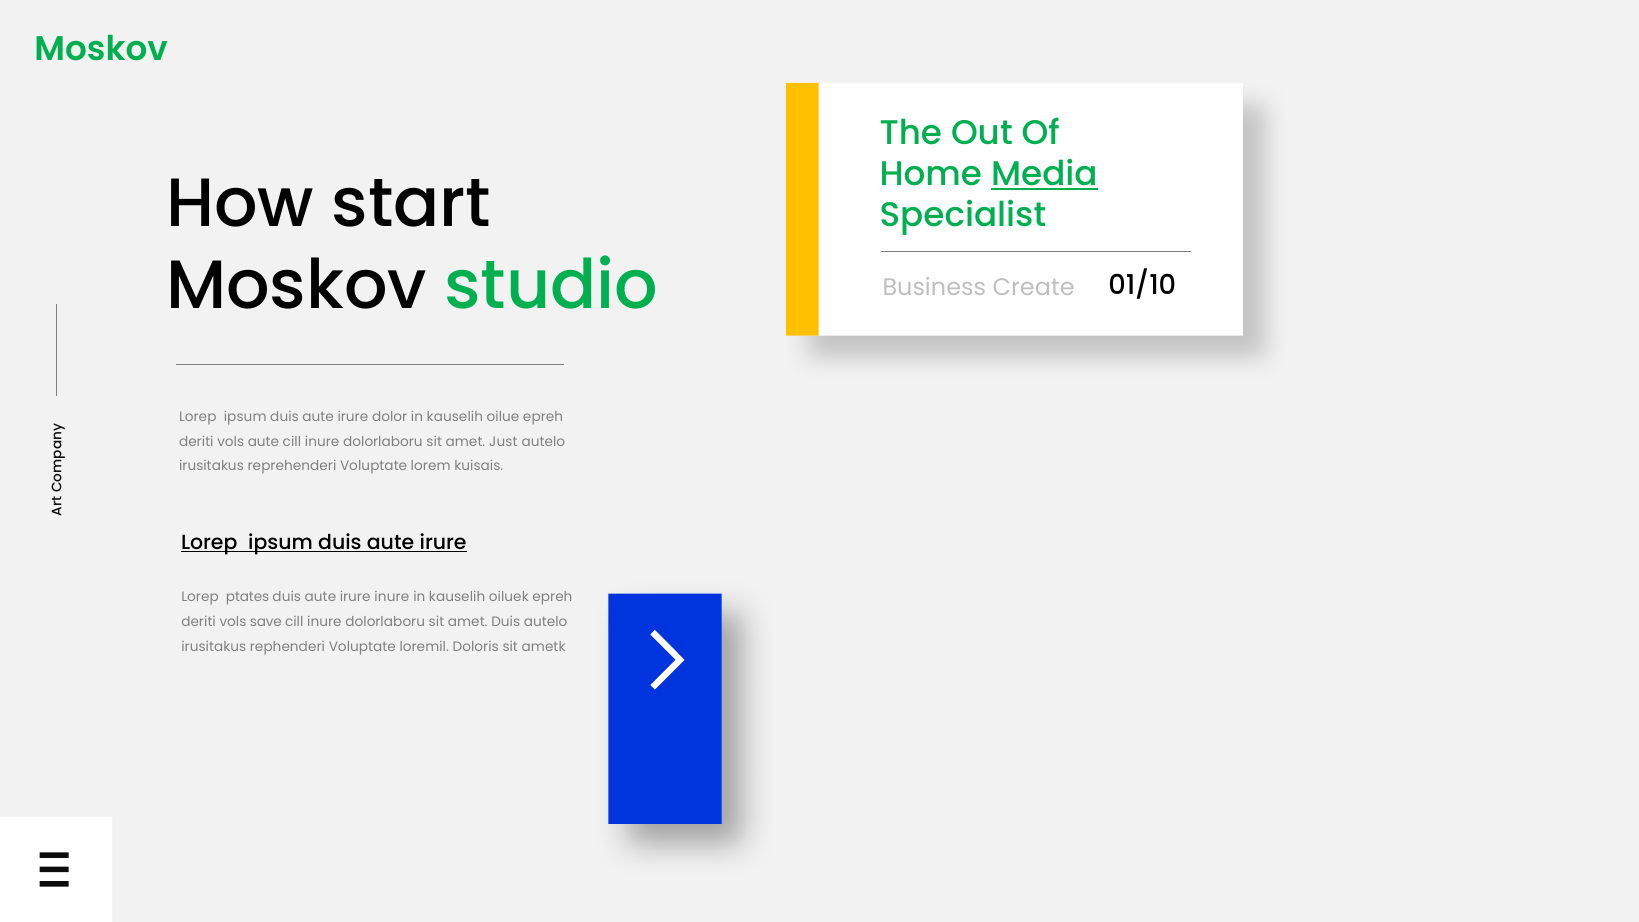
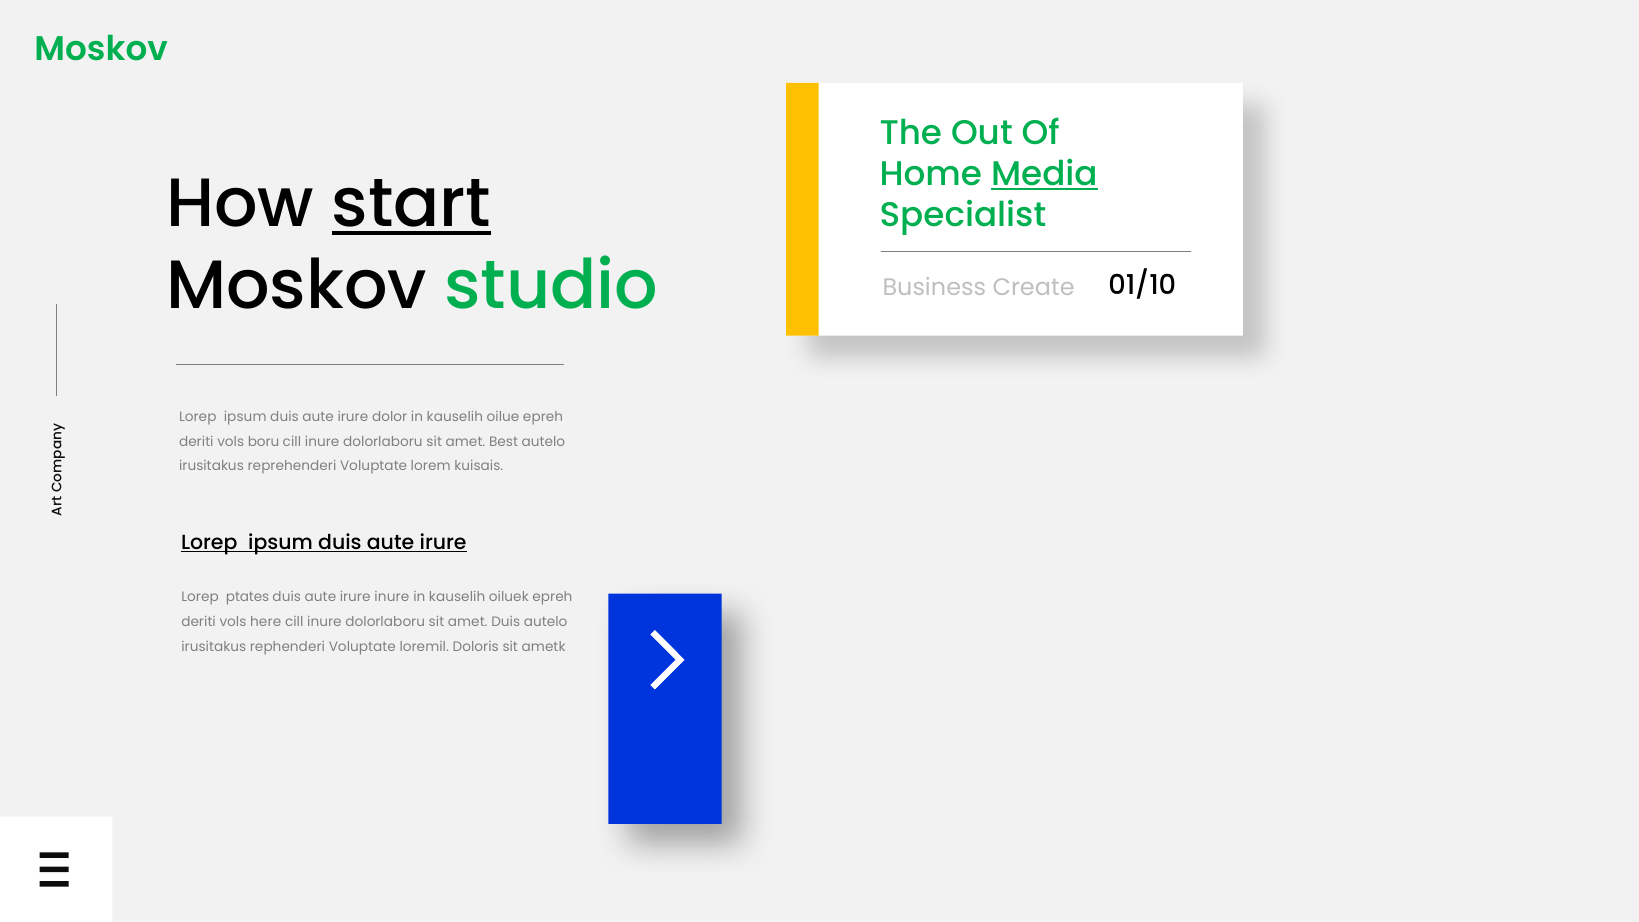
start underline: none -> present (411, 204)
vols aute: aute -> boru (264, 442)
Just: Just -> Best (503, 442)
save: save -> here (266, 622)
